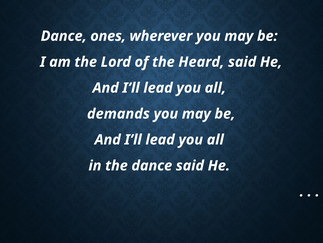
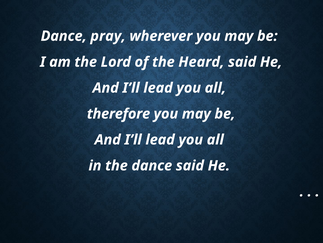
ones: ones -> pray (108, 36)
demands: demands -> therefore (119, 113)
